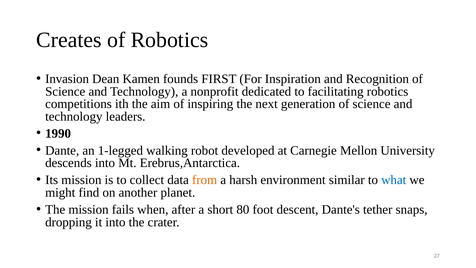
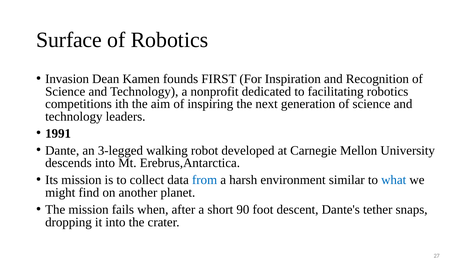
Creates: Creates -> Surface (69, 40)
1990: 1990 -> 1991 (58, 133)
1-legged: 1-legged -> 3-legged (120, 150)
from colour: orange -> blue (205, 180)
80: 80 -> 90 (243, 209)
